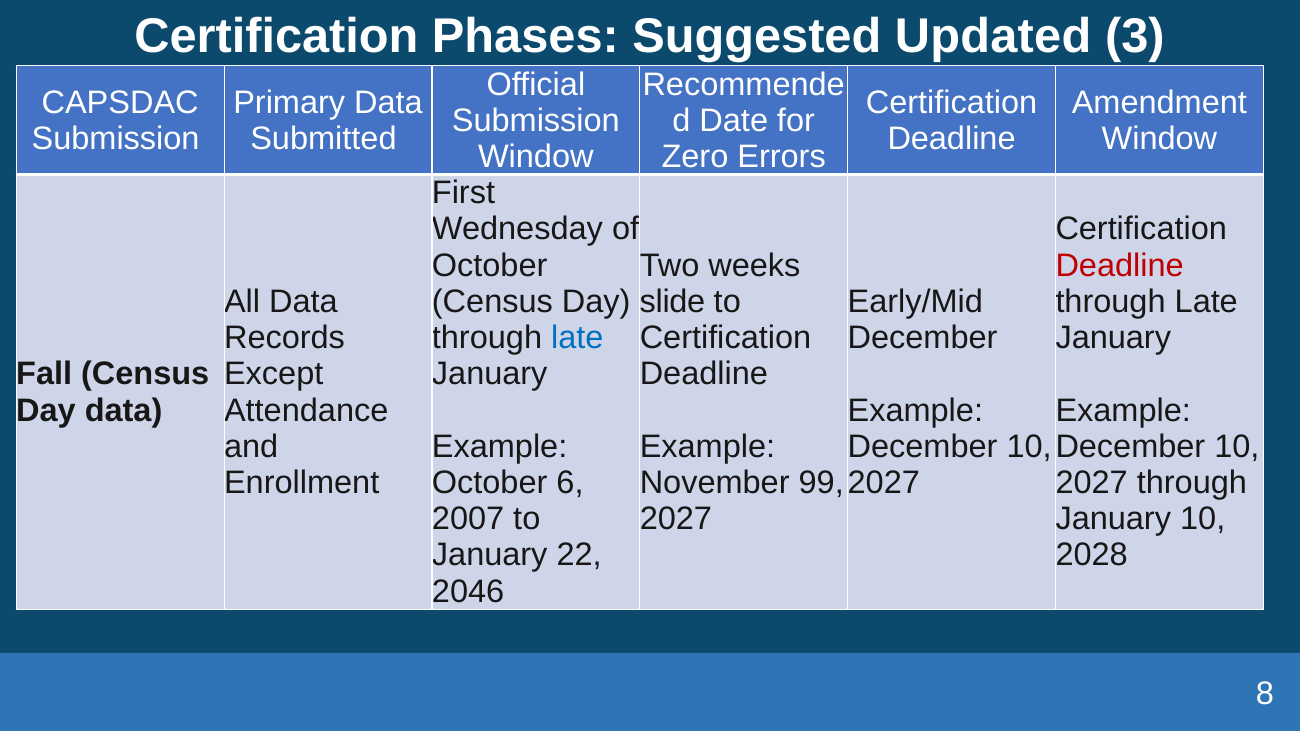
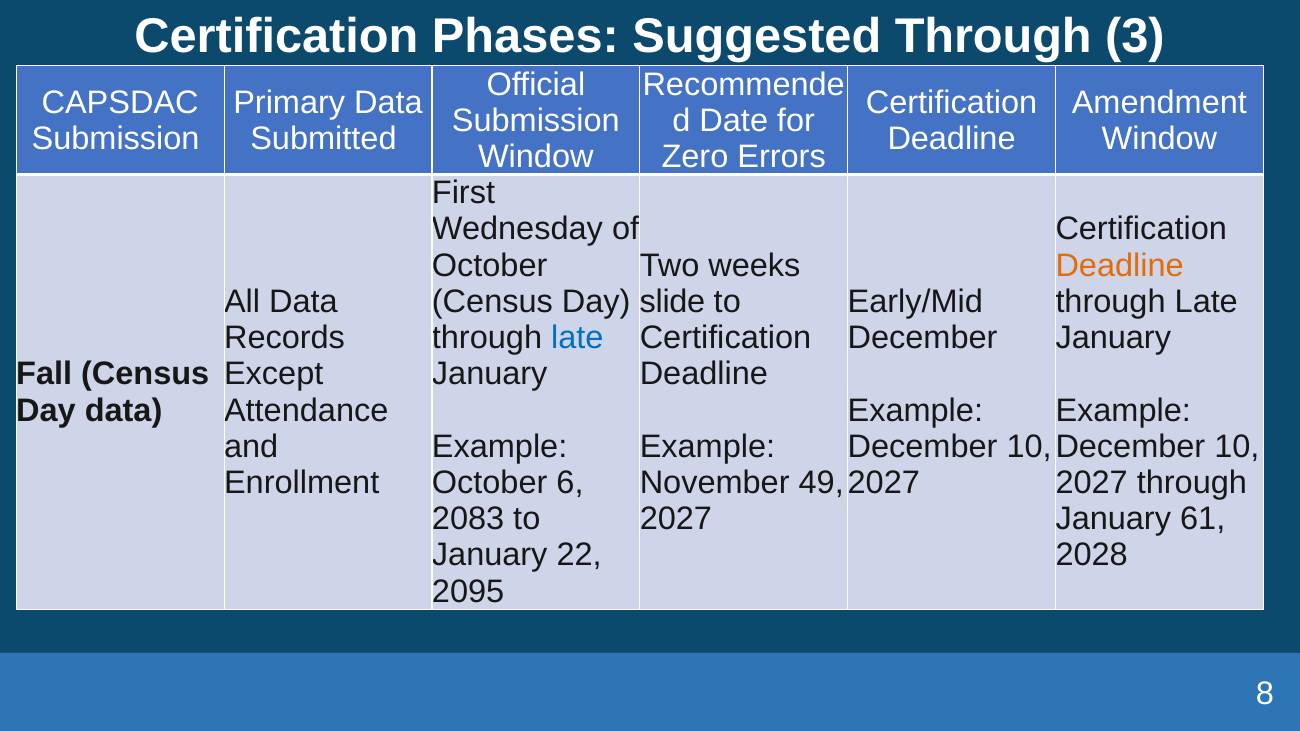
Suggested Updated: Updated -> Through (993, 36)
Deadline colour: red -> orange (1120, 266)
99: 99 -> 49 (821, 483)
2007: 2007 -> 2083 (468, 519)
January 10: 10 -> 61 (1203, 519)
2046: 2046 -> 2095 (468, 592)
